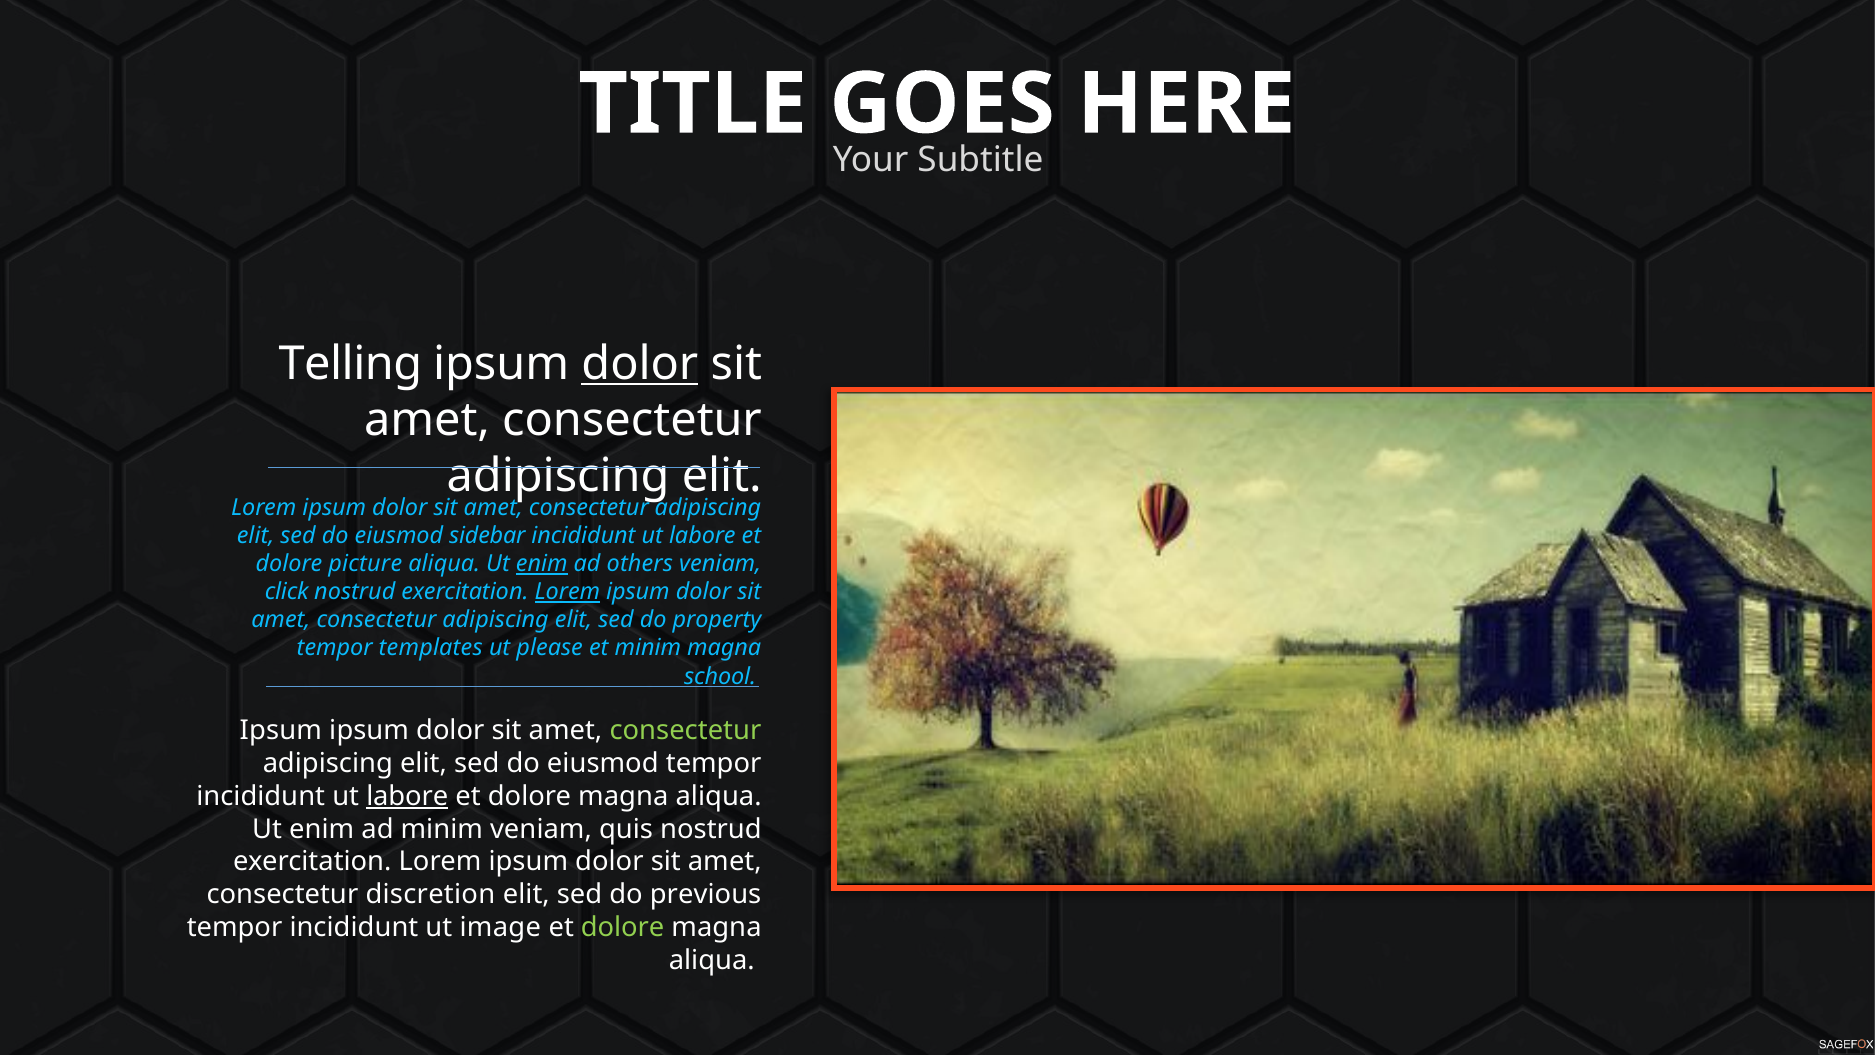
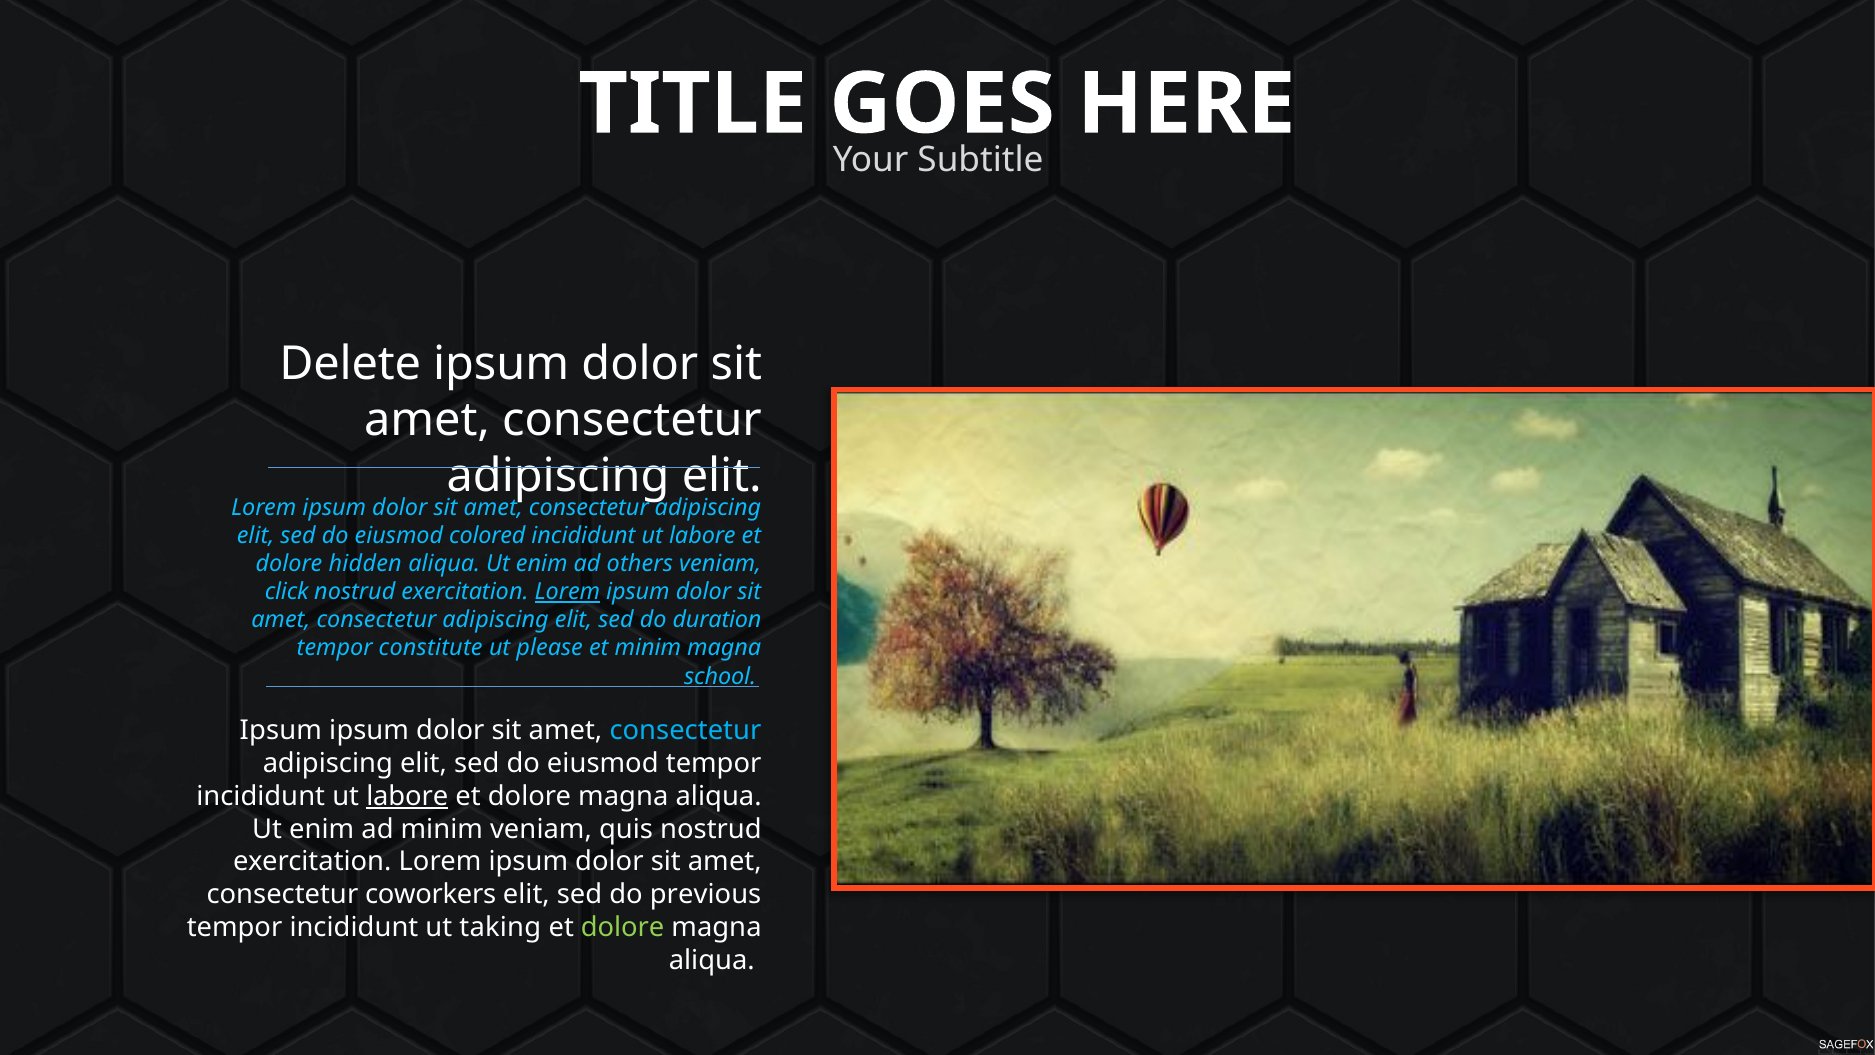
Telling: Telling -> Delete (350, 364)
dolor underline: present -> none (640, 364)
sidebar: sidebar -> colored (487, 535)
picture: picture -> hidden (365, 564)
enim underline: present -> none (542, 564)
property: property -> duration (717, 620)
templates: templates -> constitute (431, 648)
consectetur colour: light green -> light blue (685, 730)
discretion: discretion -> coworkers (431, 895)
image: image -> taking (500, 927)
